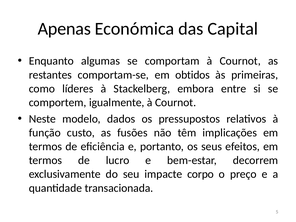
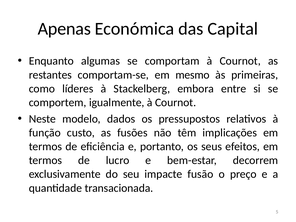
obtidos: obtidos -> mesmo (193, 75)
corpo: corpo -> fusão (200, 174)
